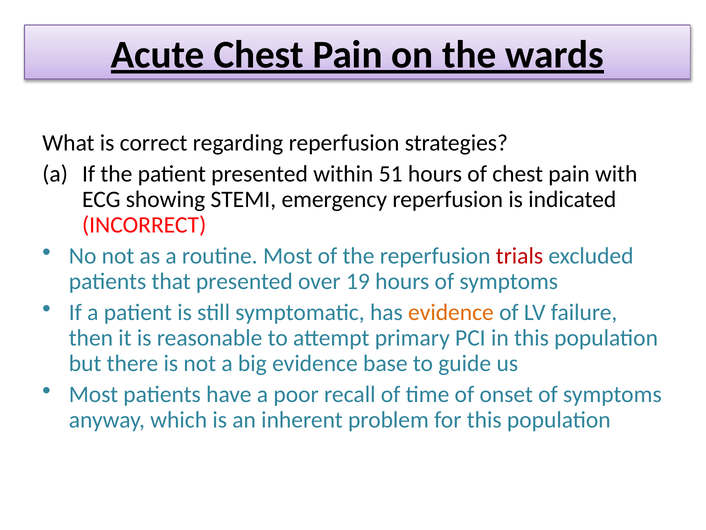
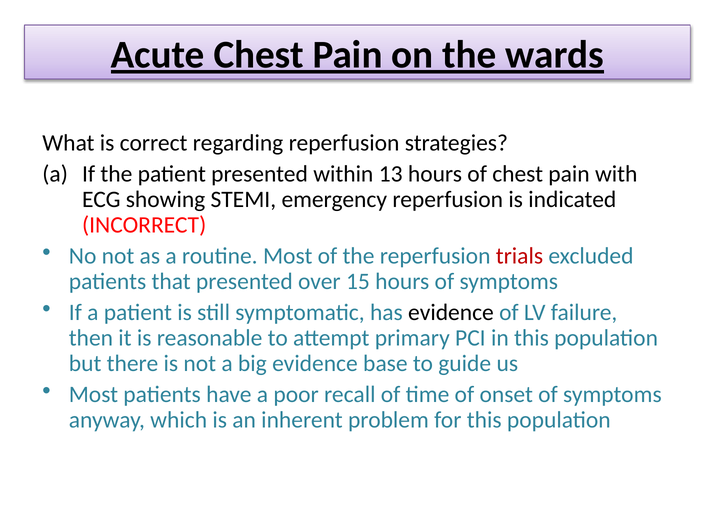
51: 51 -> 13 (391, 174)
19: 19 -> 15 (358, 281)
evidence colour: orange -> black (451, 312)
